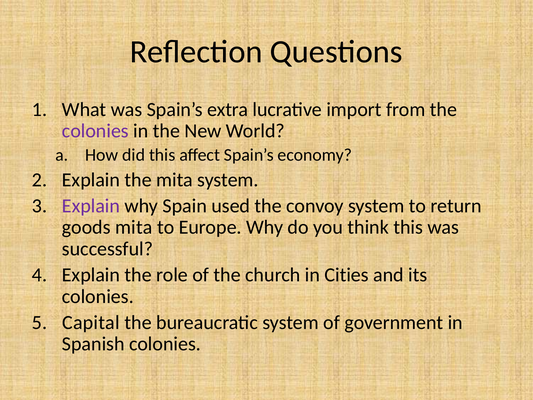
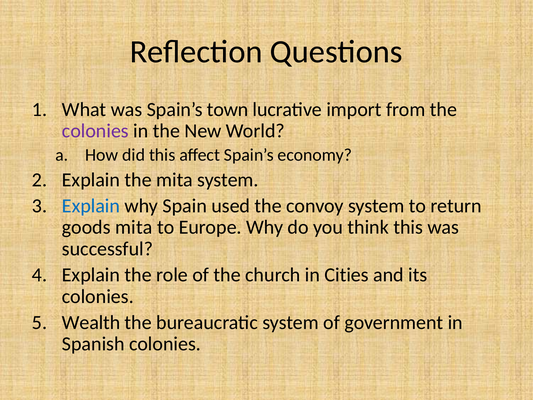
extra: extra -> town (228, 109)
Explain colour: purple -> blue (91, 206)
Capital: Capital -> Wealth (91, 322)
